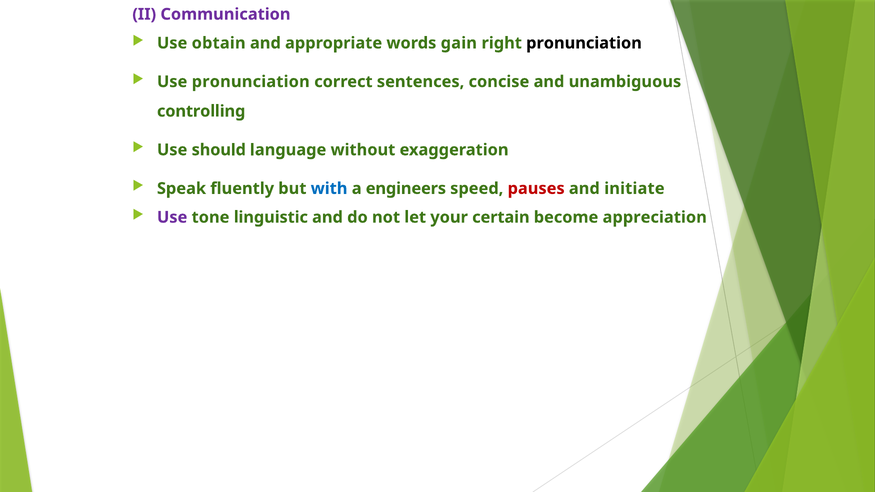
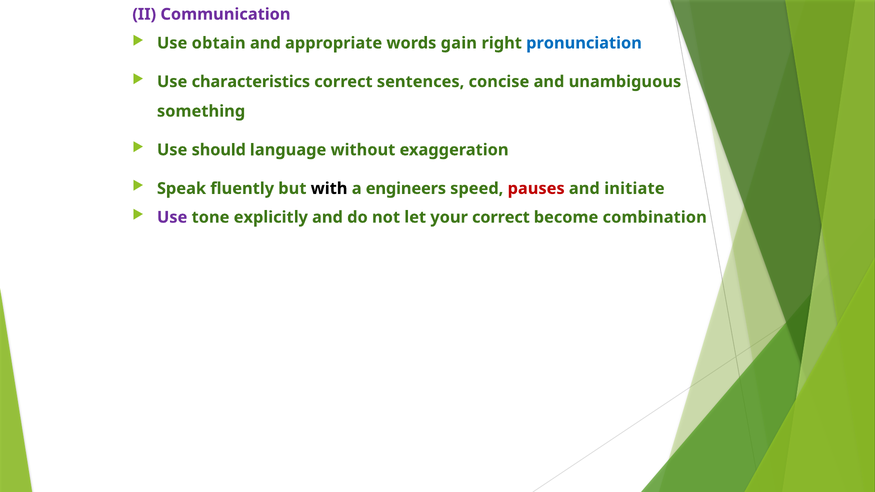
pronunciation colour: black -> blue (584, 43)
Use pronunciation: pronunciation -> characteristics (251, 82)
controlling: controlling -> something (201, 111)
with colour: blue -> black (329, 189)
linguistic: linguistic -> explicitly (271, 217)
your certain: certain -> correct (501, 217)
appreciation: appreciation -> combination (655, 217)
